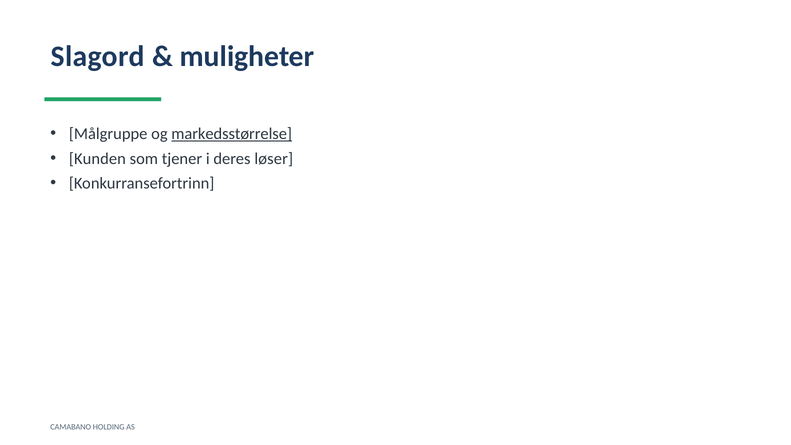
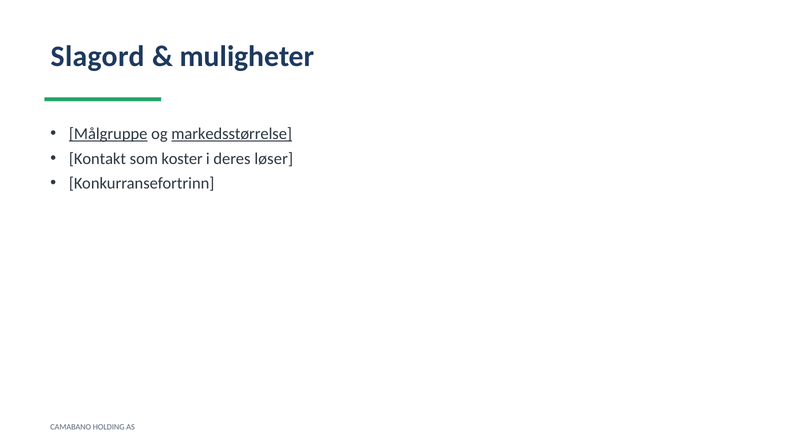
Målgruppe underline: none -> present (108, 134)
Kunden: Kunden -> Kontakt (97, 159)
tjener: tjener -> koster (182, 159)
